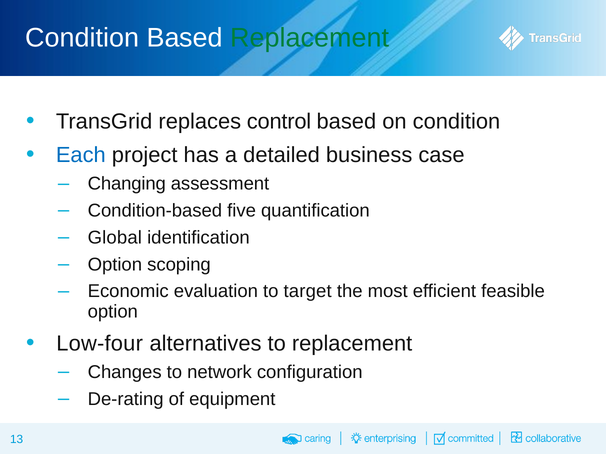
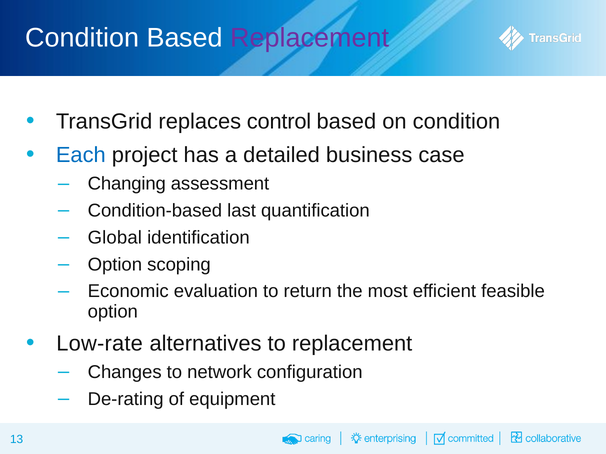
Replacement colour: green -> purple (310, 38)
five: five -> last (242, 211)
target: target -> return (308, 292)
Low-four: Low-four -> Low-rate (100, 344)
